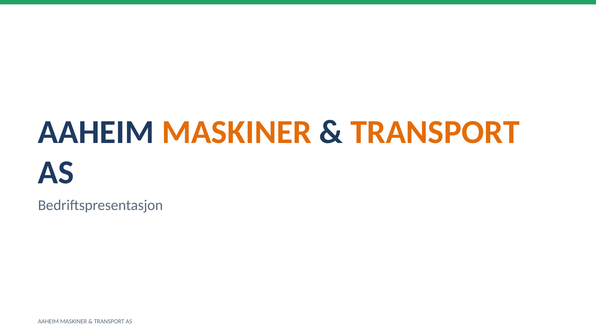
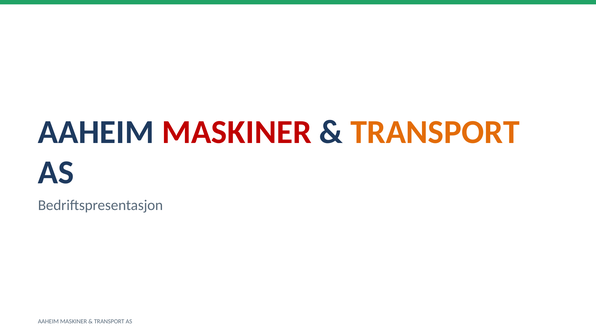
MASKINER colour: orange -> red (237, 132)
